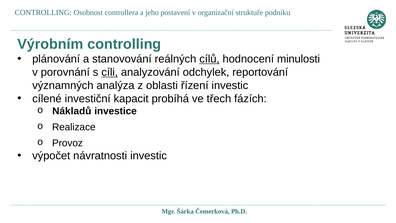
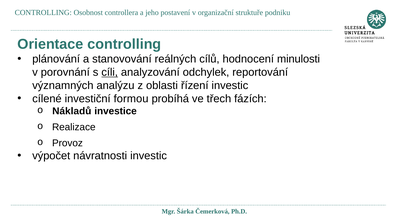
Výrobním: Výrobním -> Orientace (50, 44)
cílů underline: present -> none (209, 59)
analýza: analýza -> analýzu (115, 85)
kapacit: kapacit -> formou (131, 99)
